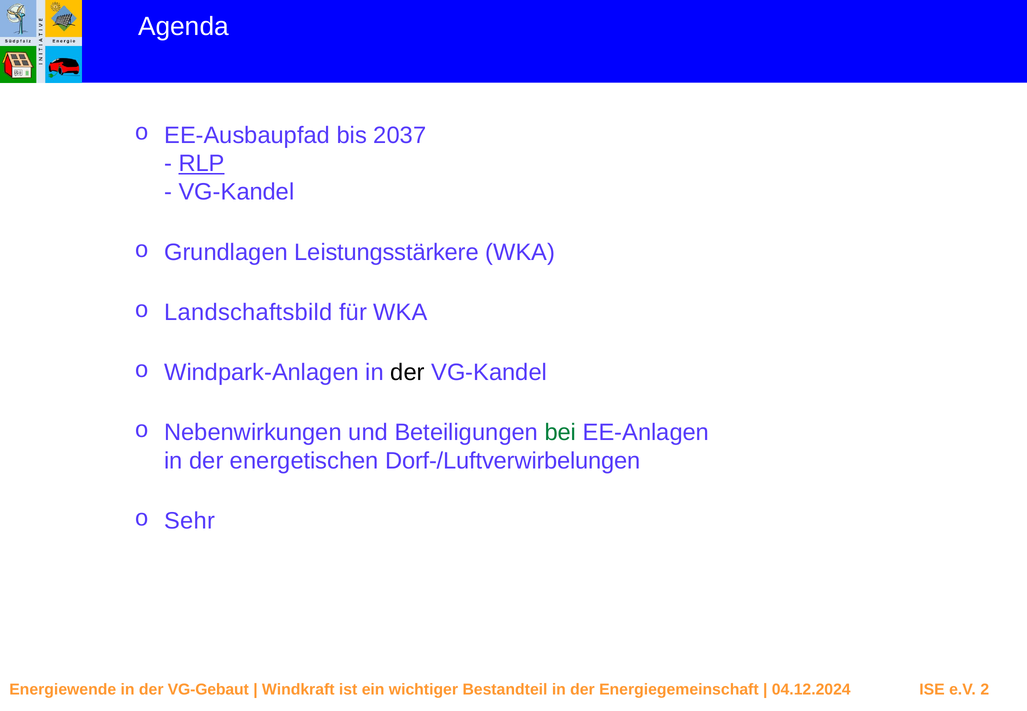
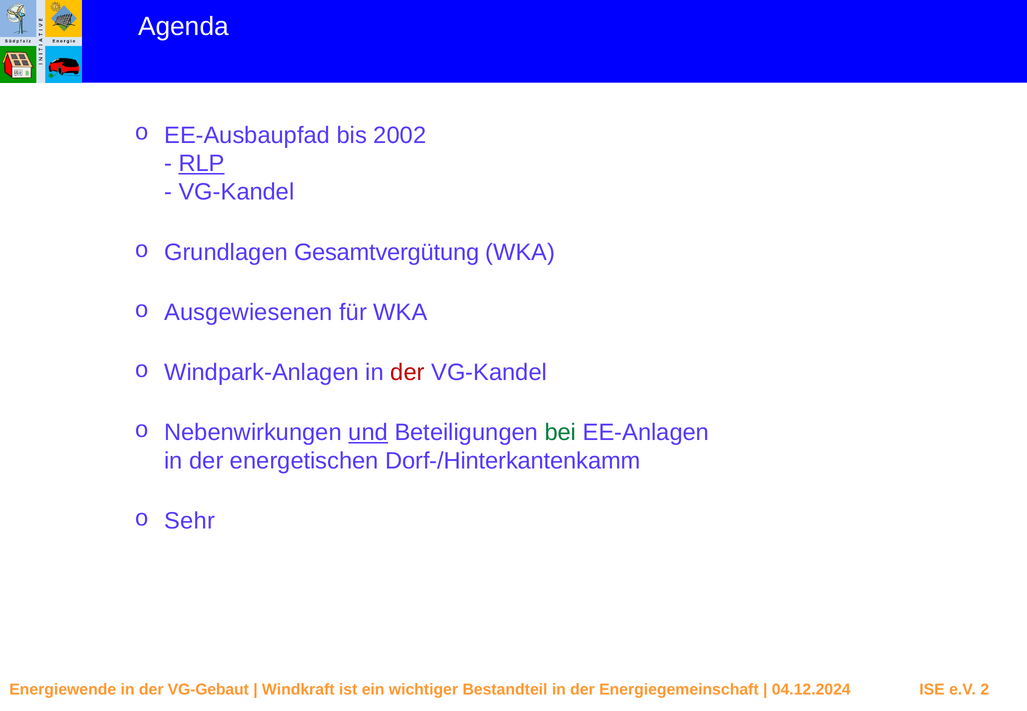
2037: 2037 -> 2002 (400, 135)
Leistungsstärkere: Leistungsstärkere -> Gesamtvergütung (387, 253)
Landschaftsbild: Landschaftsbild -> Ausgewiesenen (248, 313)
der colour: black -> red (407, 372)
und underline: none -> present (368, 432)
Dorf-/Luftverwirbelungen: Dorf-/Luftverwirbelungen -> Dorf-/Hinterkantenkamm (513, 461)
